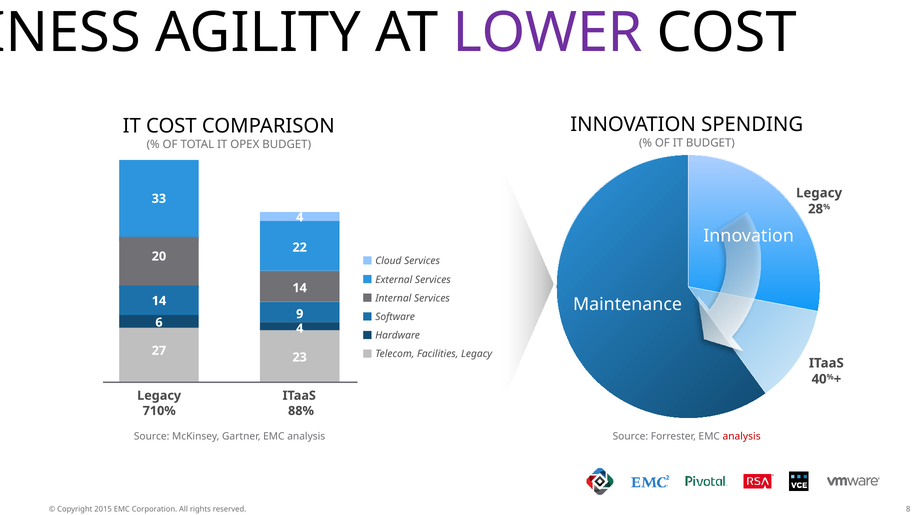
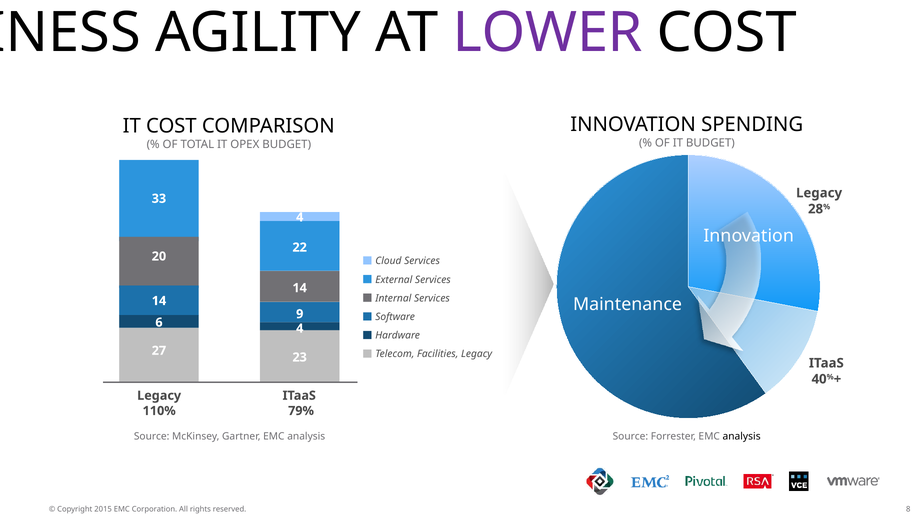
710%: 710% -> 110% (159, 411)
88%: 88% -> 79% (301, 411)
analysis colour: red -> black (742, 437)
